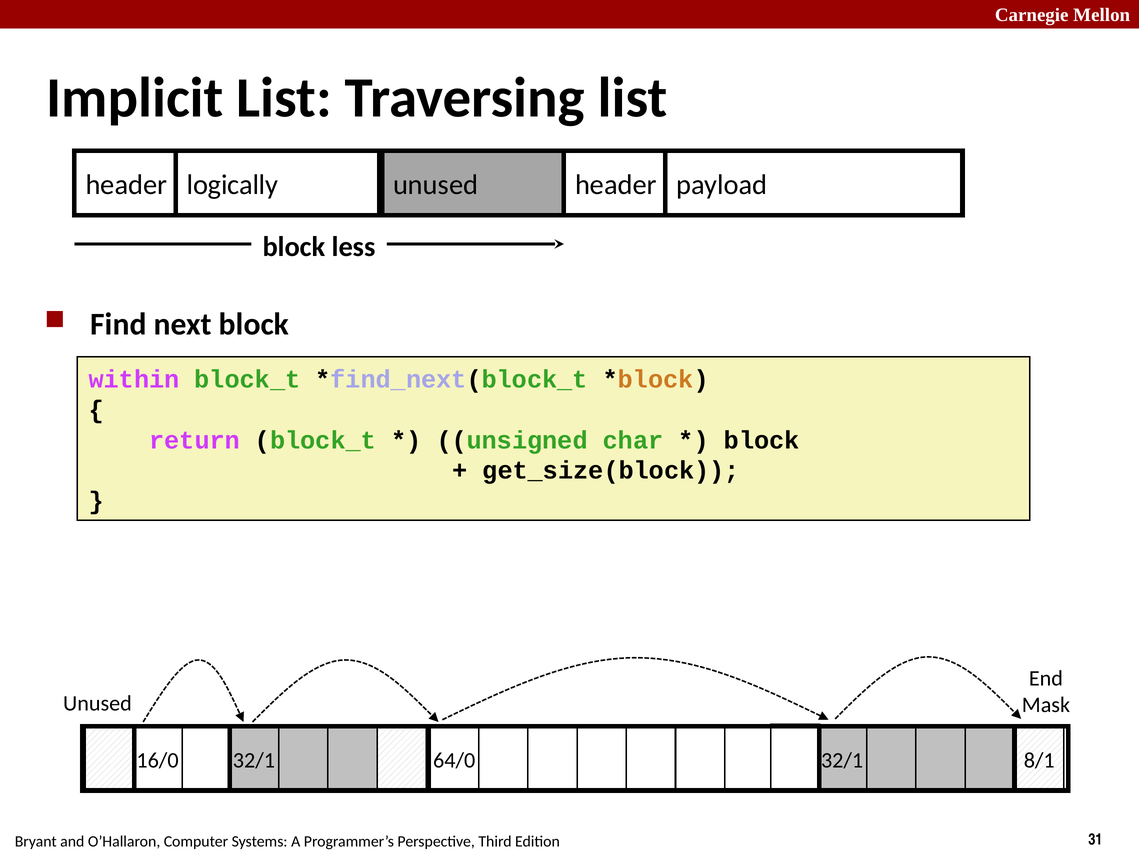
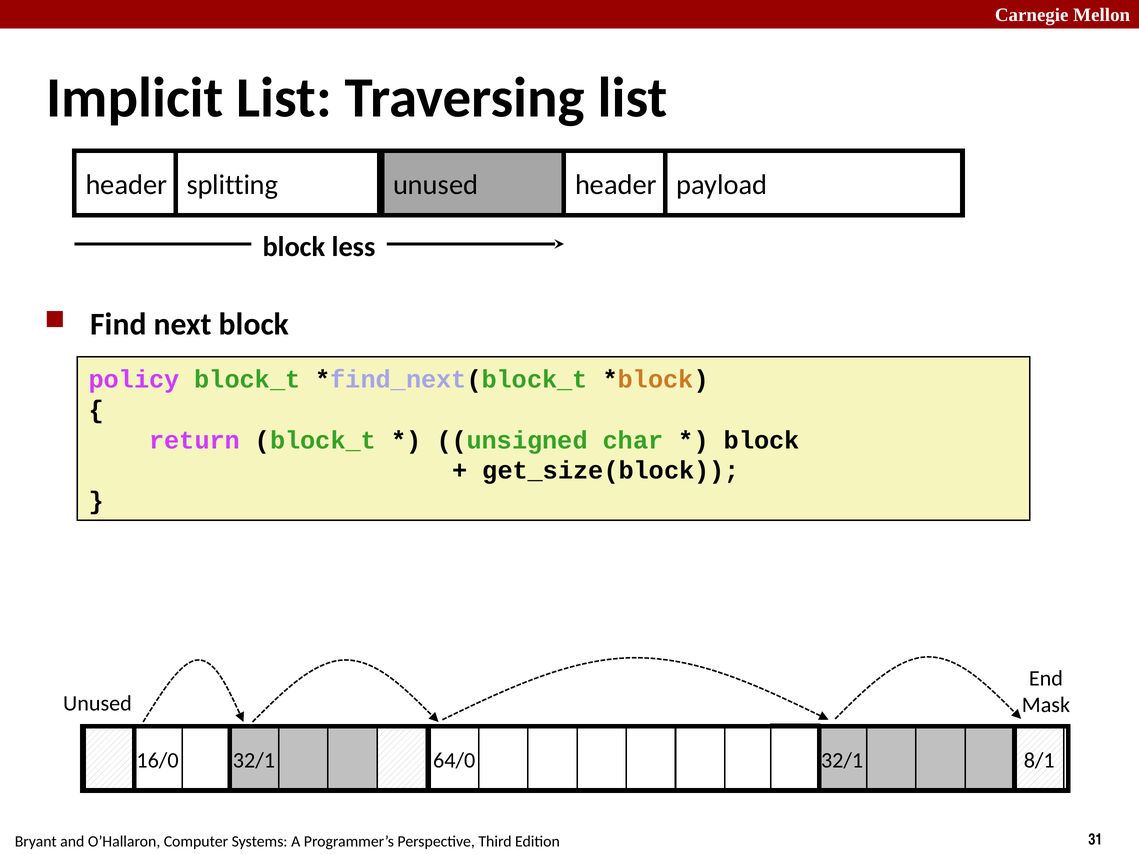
logically: logically -> splitting (232, 185)
within: within -> policy (134, 380)
